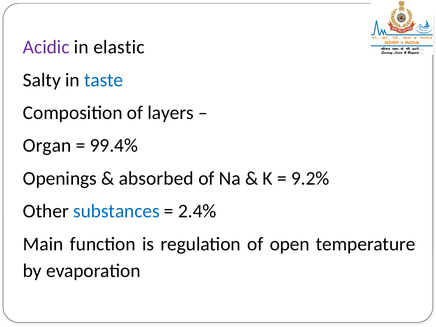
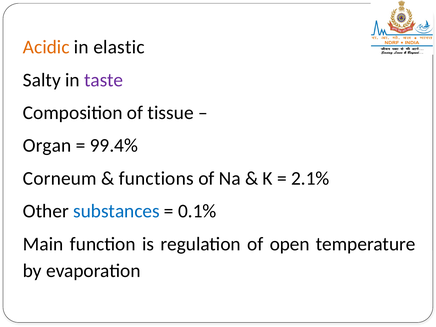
Acidic colour: purple -> orange (46, 47)
taste colour: blue -> purple (104, 80)
layers: layers -> tissue (171, 113)
Openings: Openings -> Corneum (60, 178)
absorbed: absorbed -> functions (156, 178)
9.2%: 9.2% -> 2.1% (310, 178)
2.4%: 2.4% -> 0.1% (197, 211)
